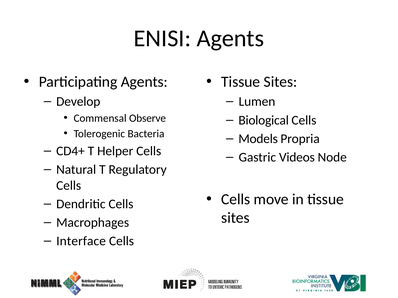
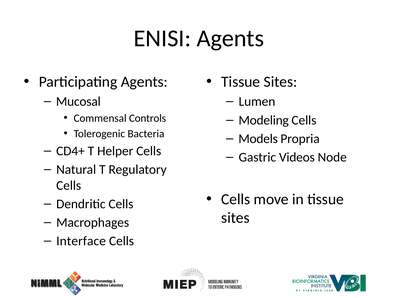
Develop: Develop -> Mucosal (78, 102)
Observe: Observe -> Controls (148, 118)
Biological: Biological -> Modeling (264, 120)
